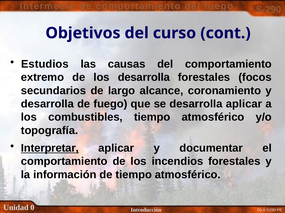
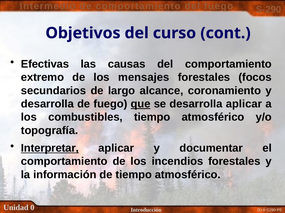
Estudios: Estudios -> Efectivas (45, 64)
los desarrolla: desarrolla -> mensajes (144, 78)
que underline: none -> present (141, 104)
